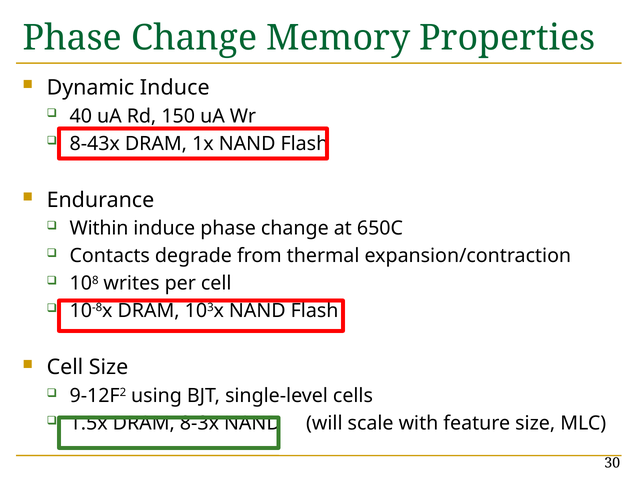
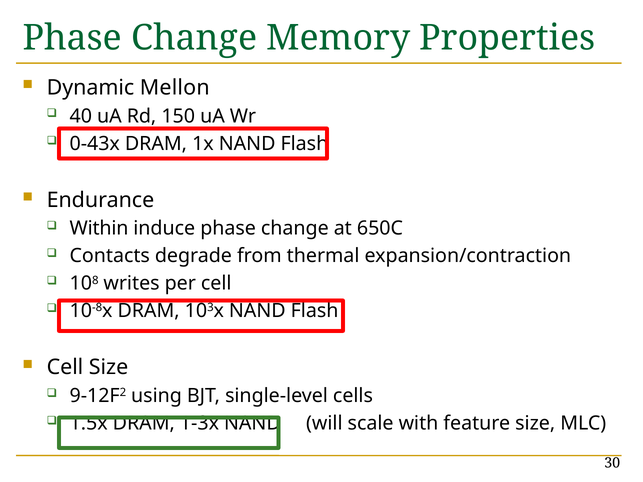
Dynamic Induce: Induce -> Mellon (175, 88)
8-43x: 8-43x -> 0-43x (95, 144)
8-3x: 8-3x -> 1-3x (199, 424)
